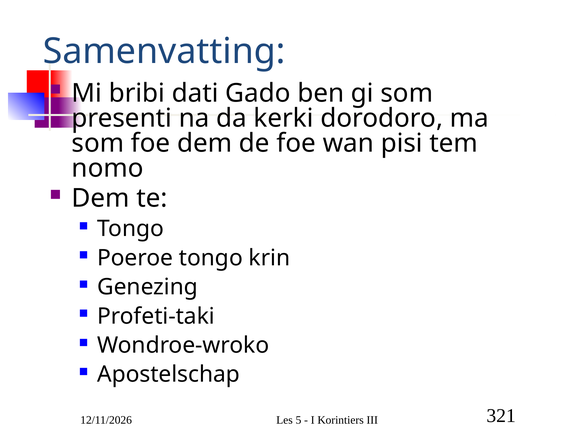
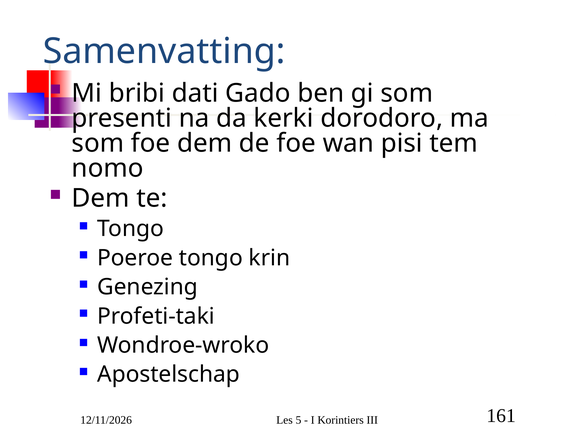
321: 321 -> 161 (501, 416)
